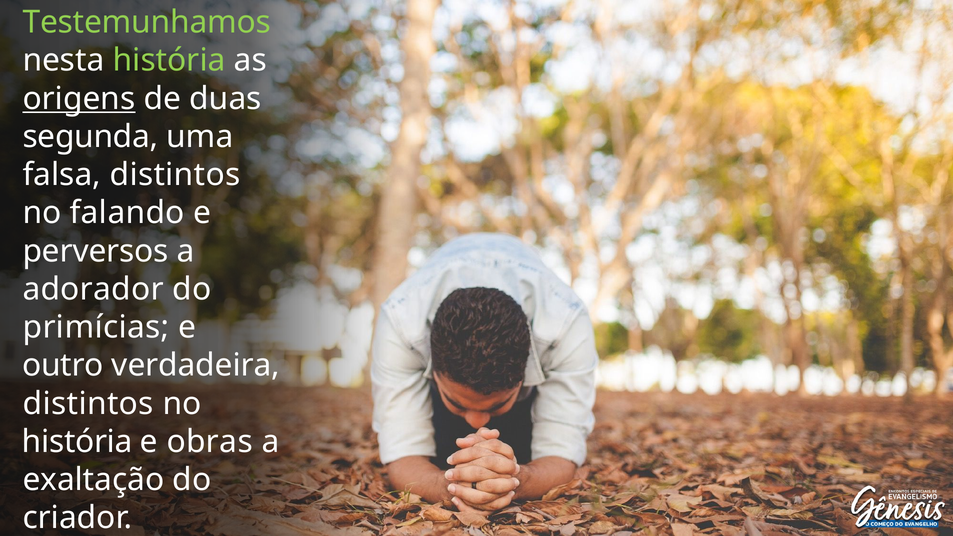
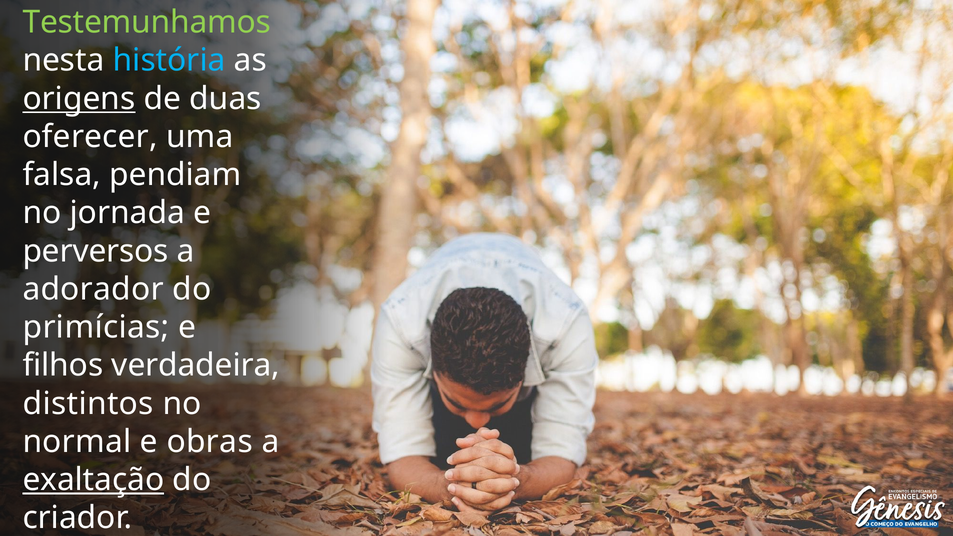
história colour: light green -> light blue (169, 61)
segunda: segunda -> oferecer (90, 137)
falsa distintos: distintos -> pendiam (175, 175)
falando: falando -> jornada (127, 213)
outro: outro -> filhos (63, 366)
história: história -> normal (77, 442)
exaltação underline: none -> present (93, 480)
